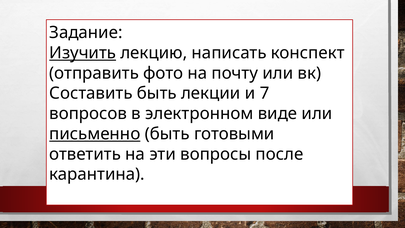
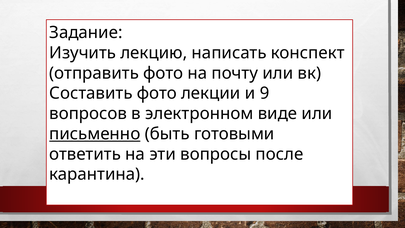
Изучить underline: present -> none (83, 53)
Составить быть: быть -> фото (157, 93)
7: 7 -> 9 (265, 93)
